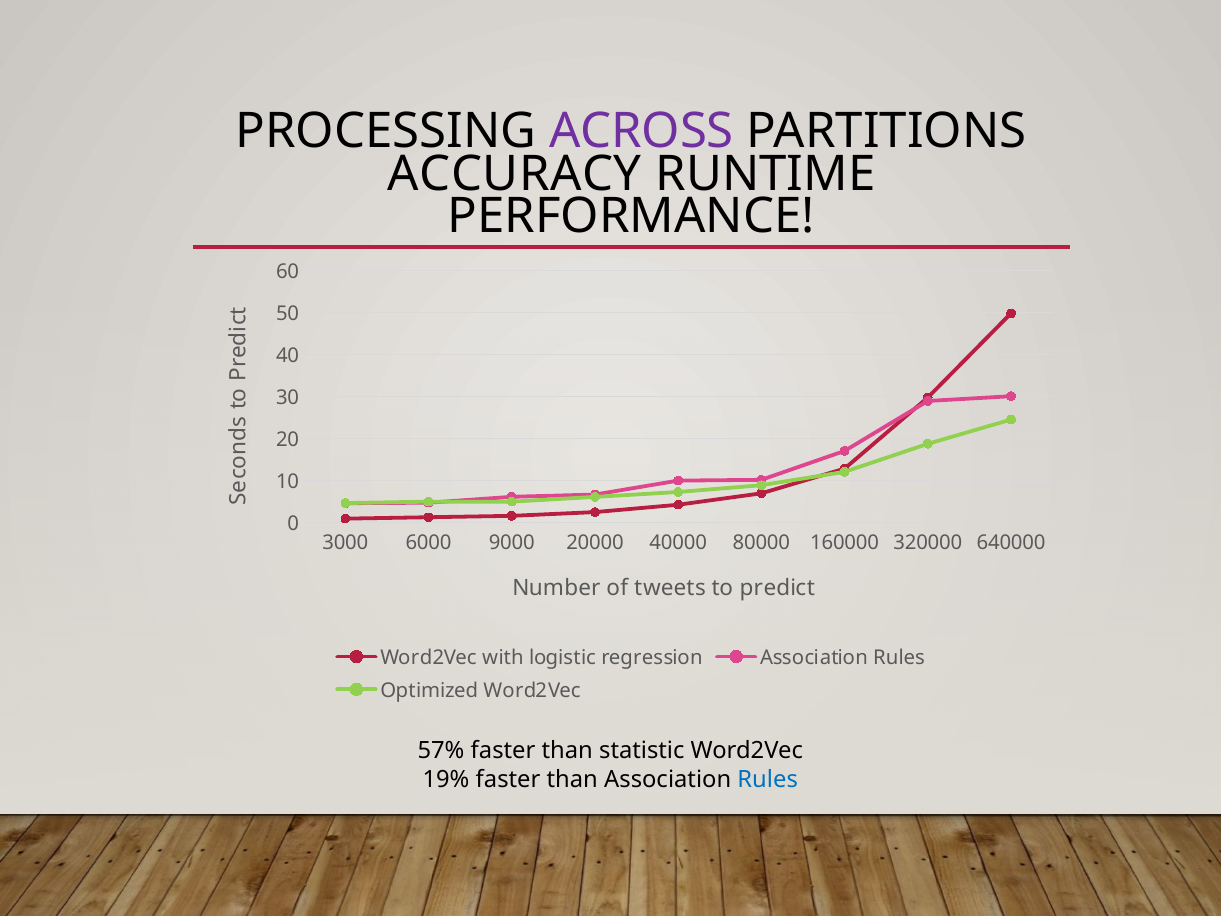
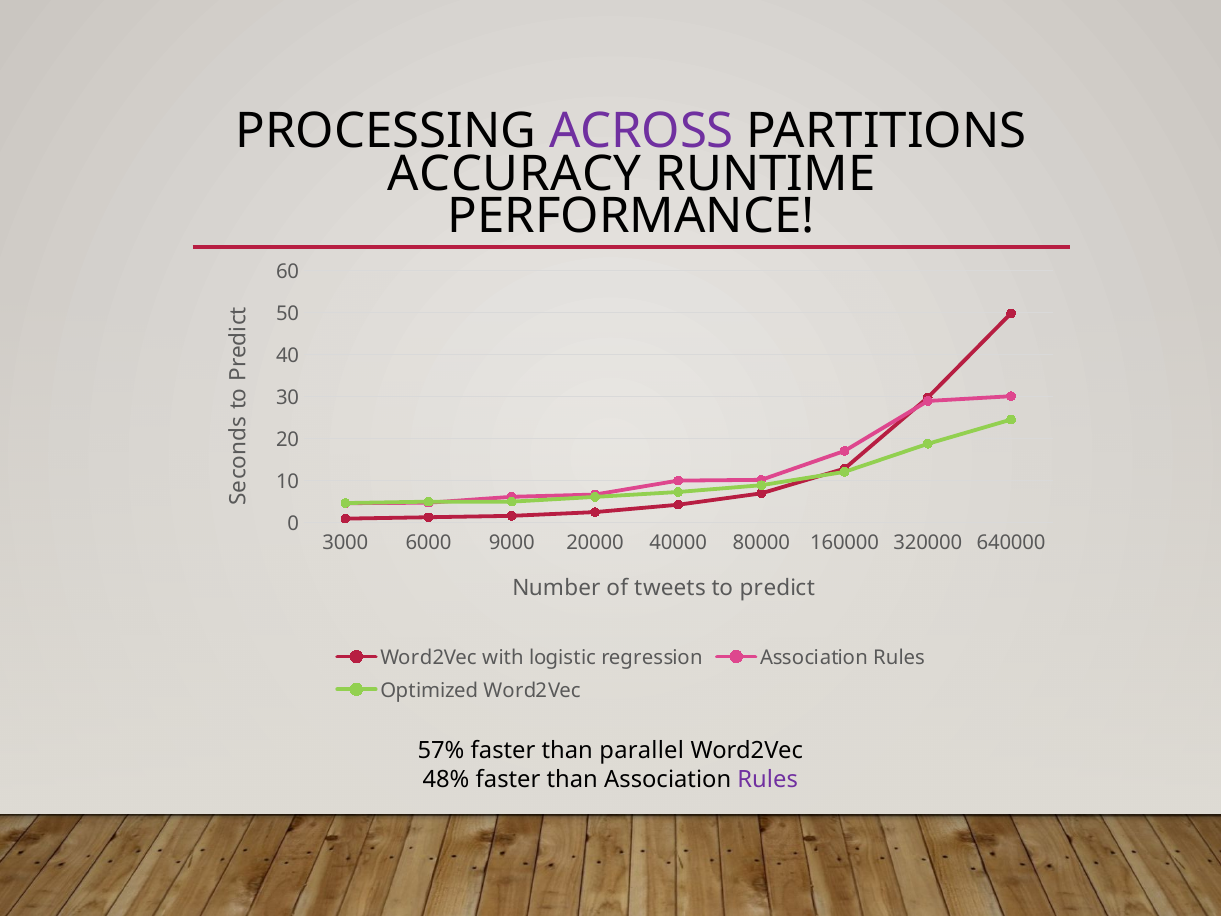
statistic: statistic -> parallel (642, 751)
19%: 19% -> 48% (446, 779)
Rules colour: blue -> purple (768, 779)
